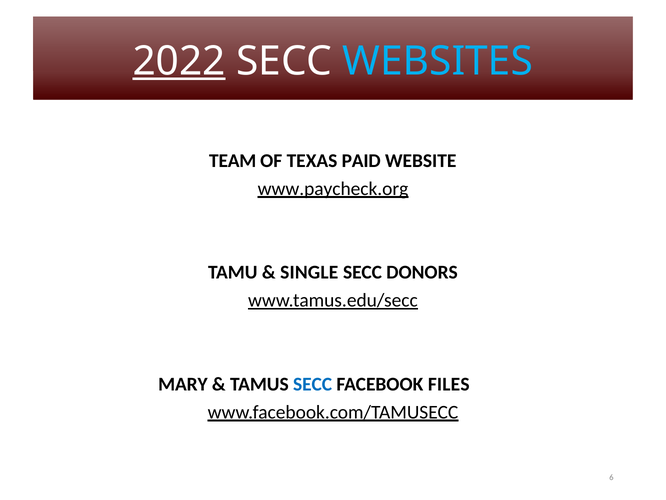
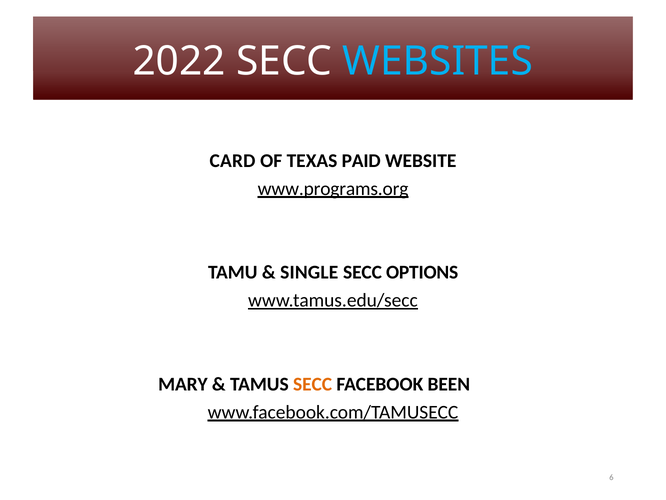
2022 underline: present -> none (179, 61)
TEAM: TEAM -> CARD (233, 161)
www.paycheck.org: www.paycheck.org -> www.programs.org (333, 188)
DONORS: DONORS -> OPTIONS (422, 272)
SECC colour: blue -> orange (313, 384)
FILES: FILES -> BEEN (449, 384)
